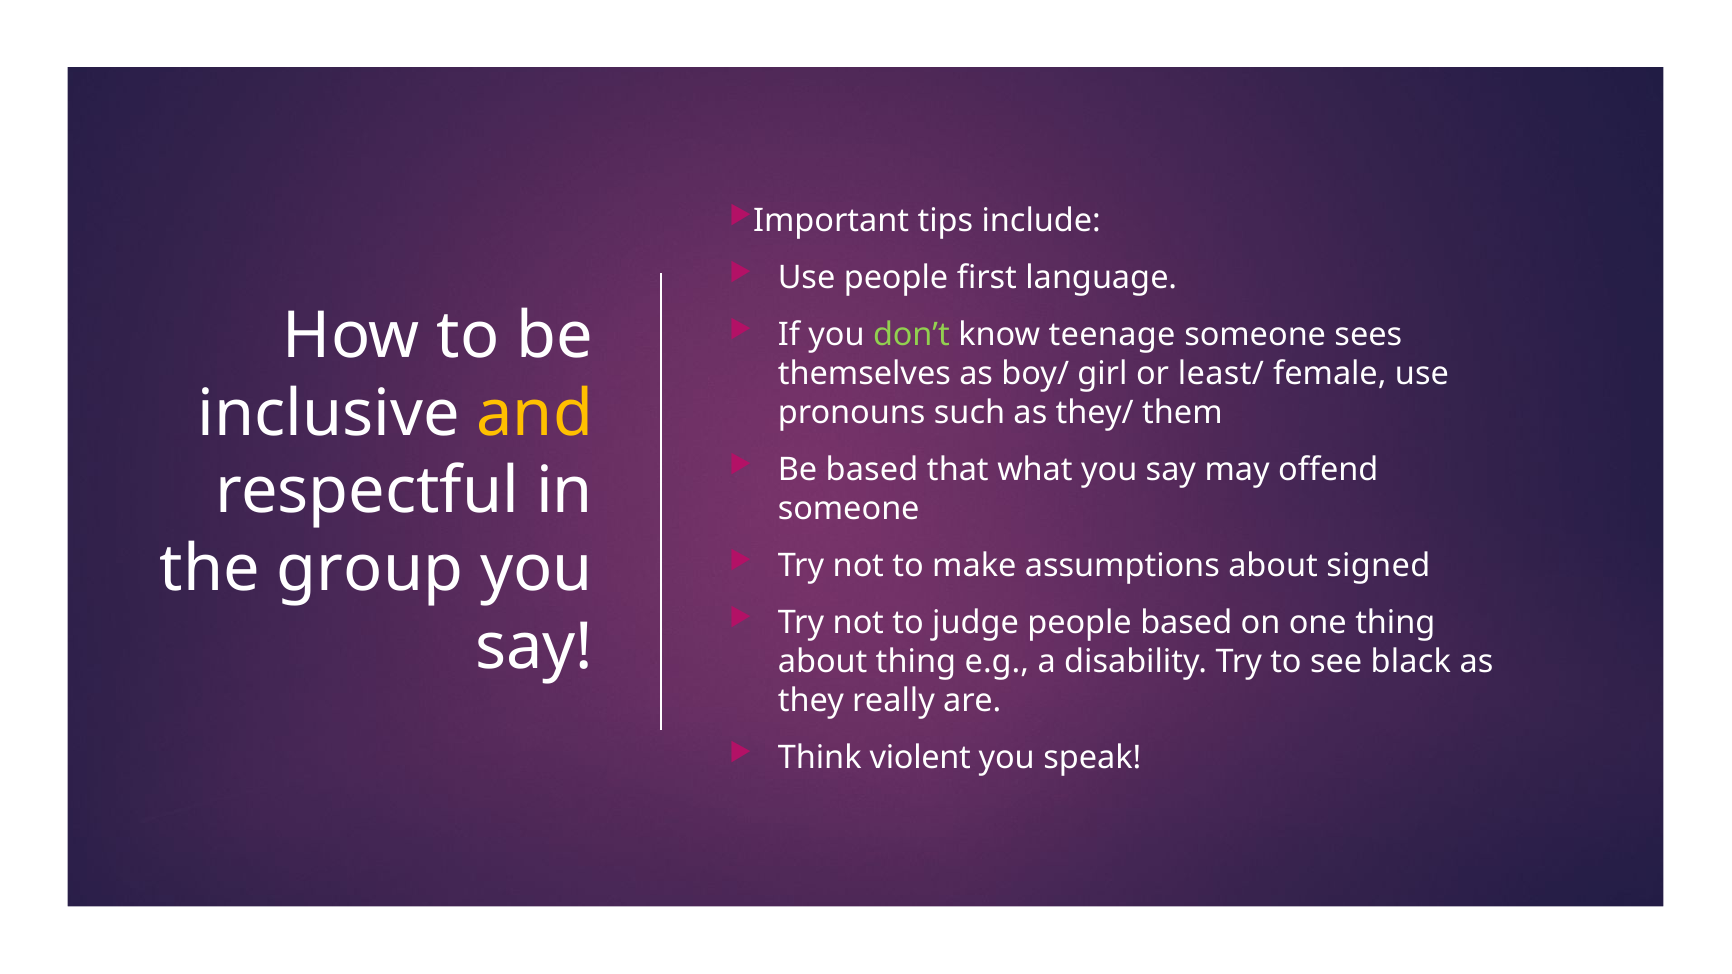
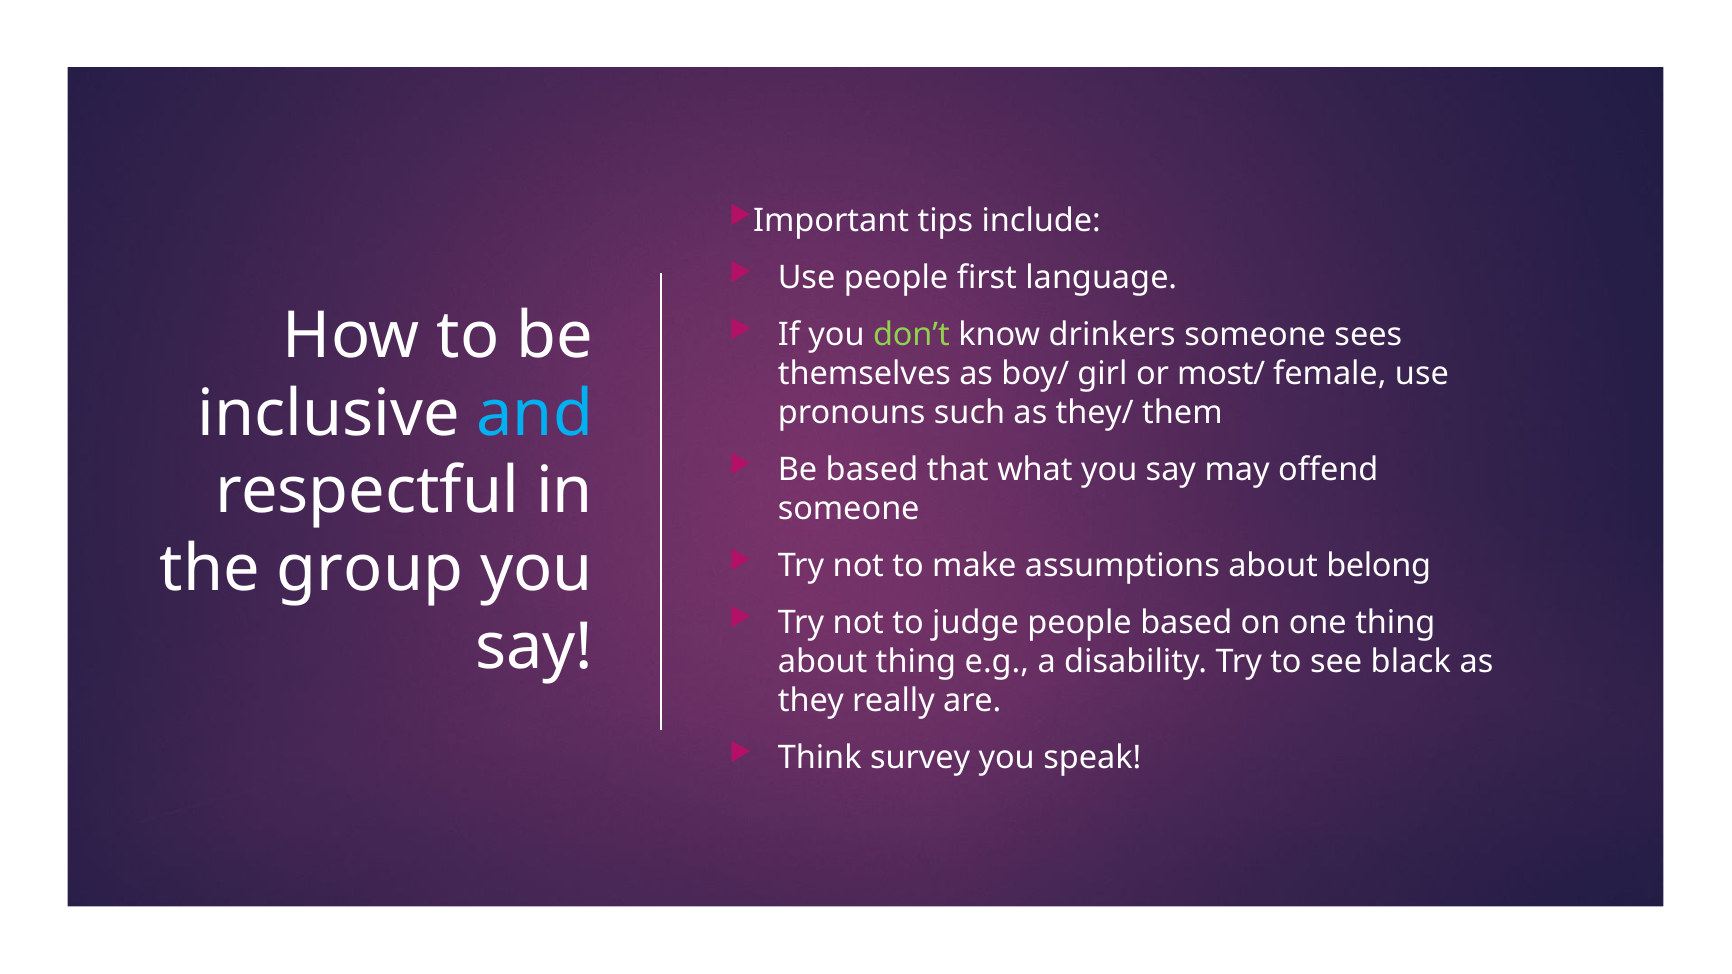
teenage: teenage -> drinkers (1112, 335)
least/: least/ -> most/ (1221, 374)
and colour: yellow -> light blue (535, 414)
signed: signed -> belong (1379, 566)
violent: violent -> survey (920, 758)
